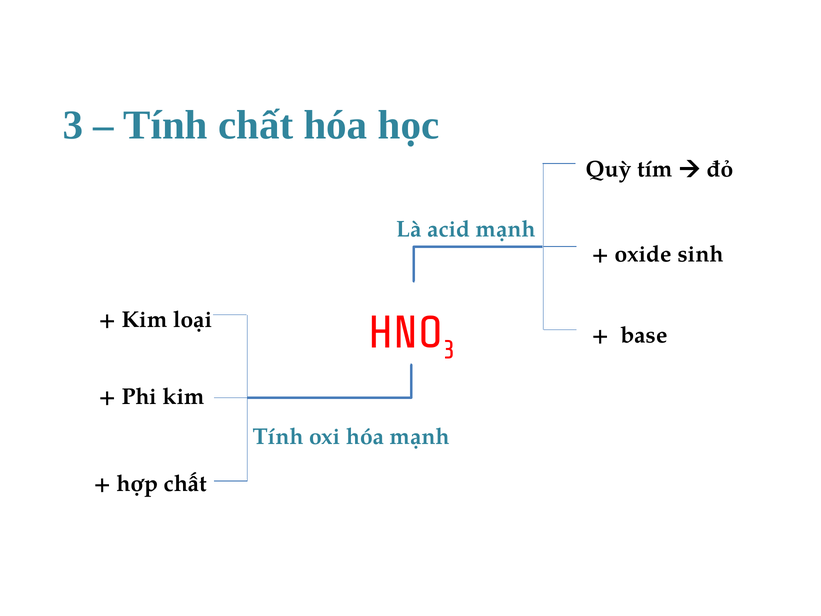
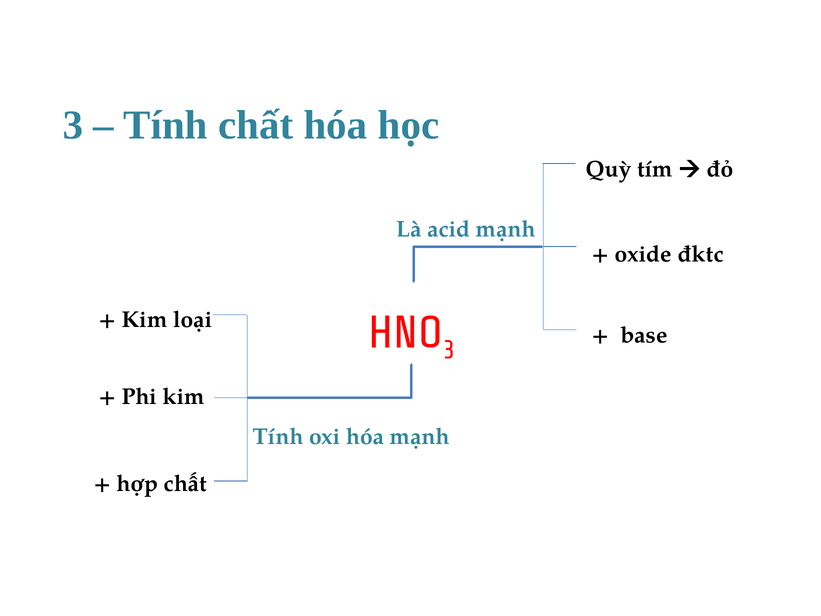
sinh: sinh -> đktc (701, 254)
